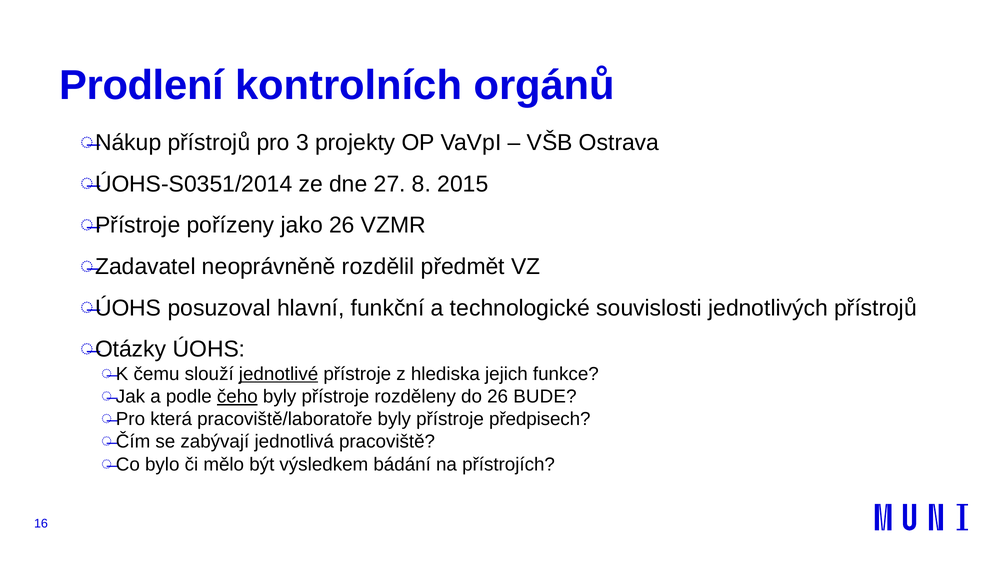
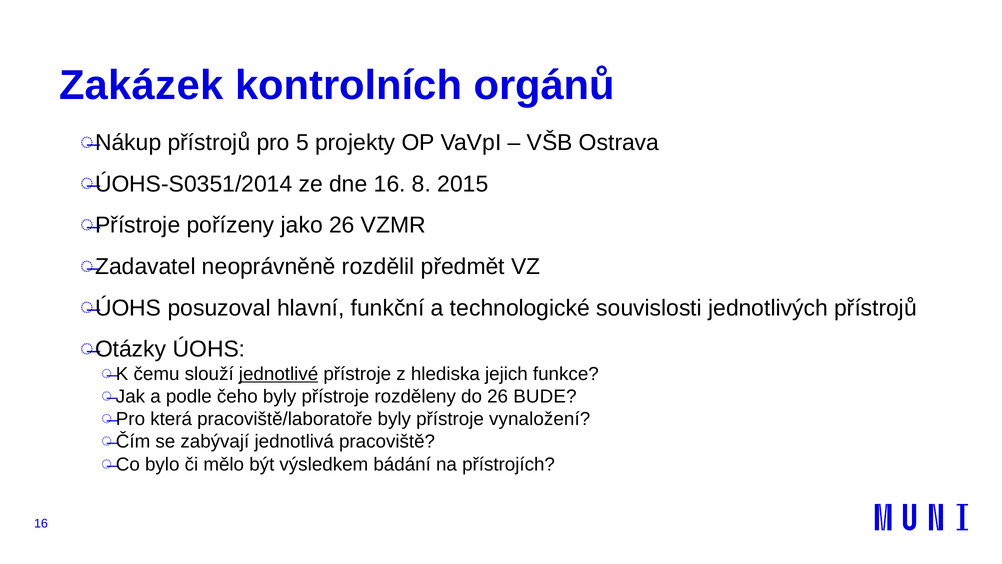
Prodlení: Prodlení -> Zakázek (141, 85)
3: 3 -> 5 (302, 143)
dne 27: 27 -> 16 (390, 184)
čeho underline: present -> none (237, 396)
předpisech: předpisech -> vynaložení (540, 419)
